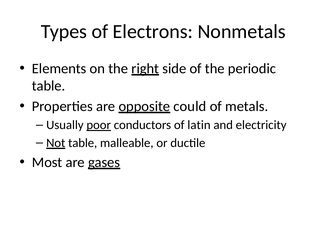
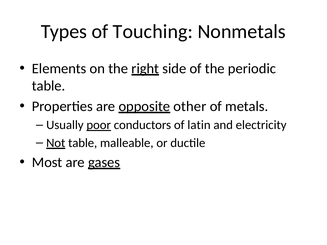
Electrons: Electrons -> Touching (153, 32)
could: could -> other (190, 106)
